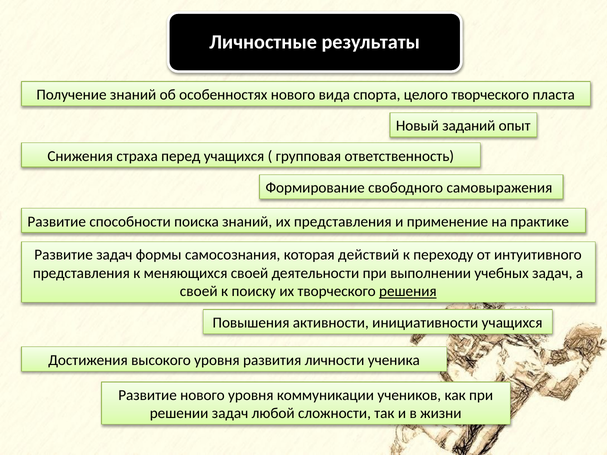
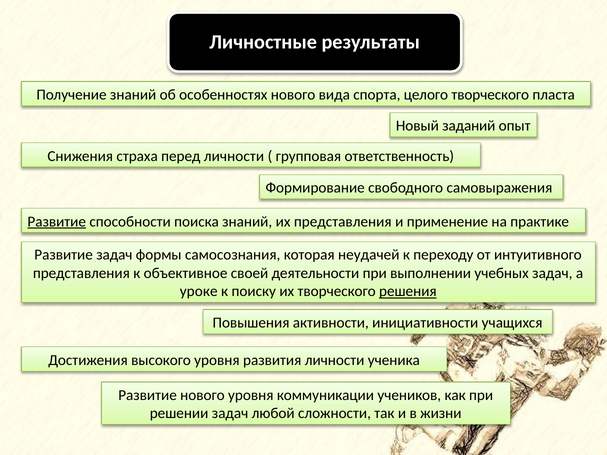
перед учащихся: учащихся -> личности (234, 156)
Развитие underline: none -> present (57, 222)
действий: действий -> неудачей (369, 255)
меняющихся: меняющихся -> объективное (186, 273)
своей: своей -> уроке (199, 292)
